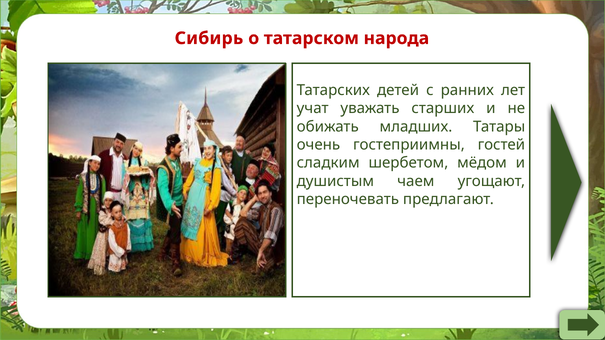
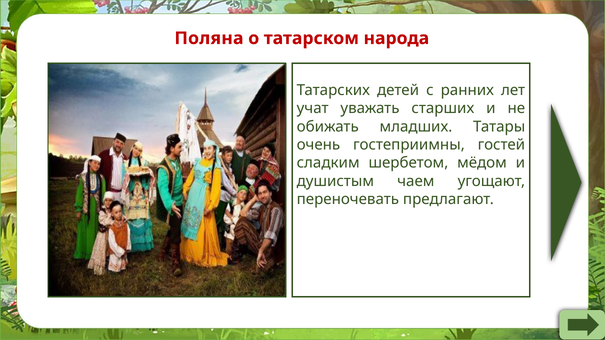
Сибирь: Сибирь -> Поляна (209, 38)
